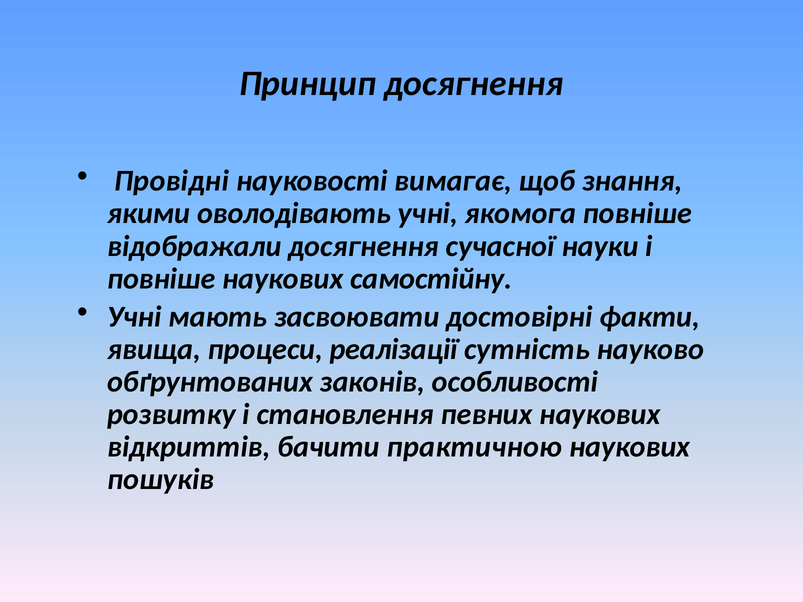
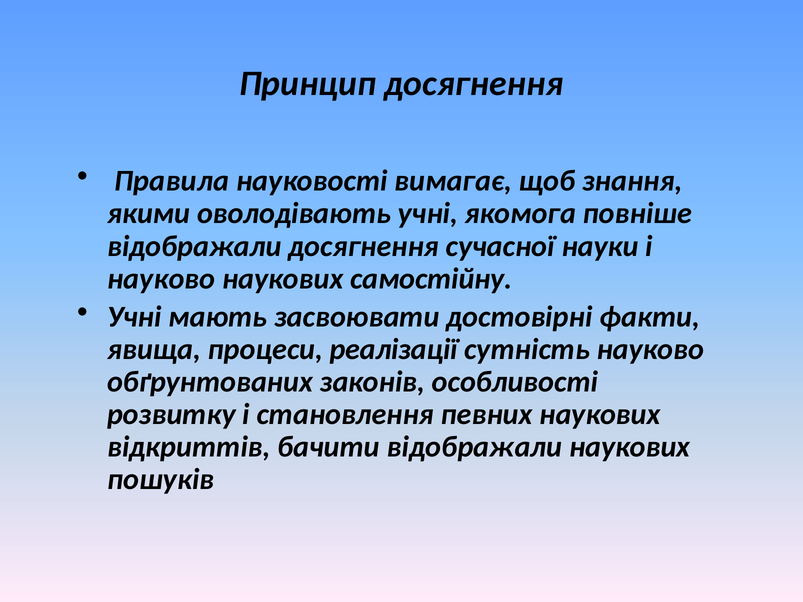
Провідні: Провідні -> Правила (172, 181)
повніше: повніше -> науково (161, 279)
бачити практичною: практичною -> відображали (474, 447)
